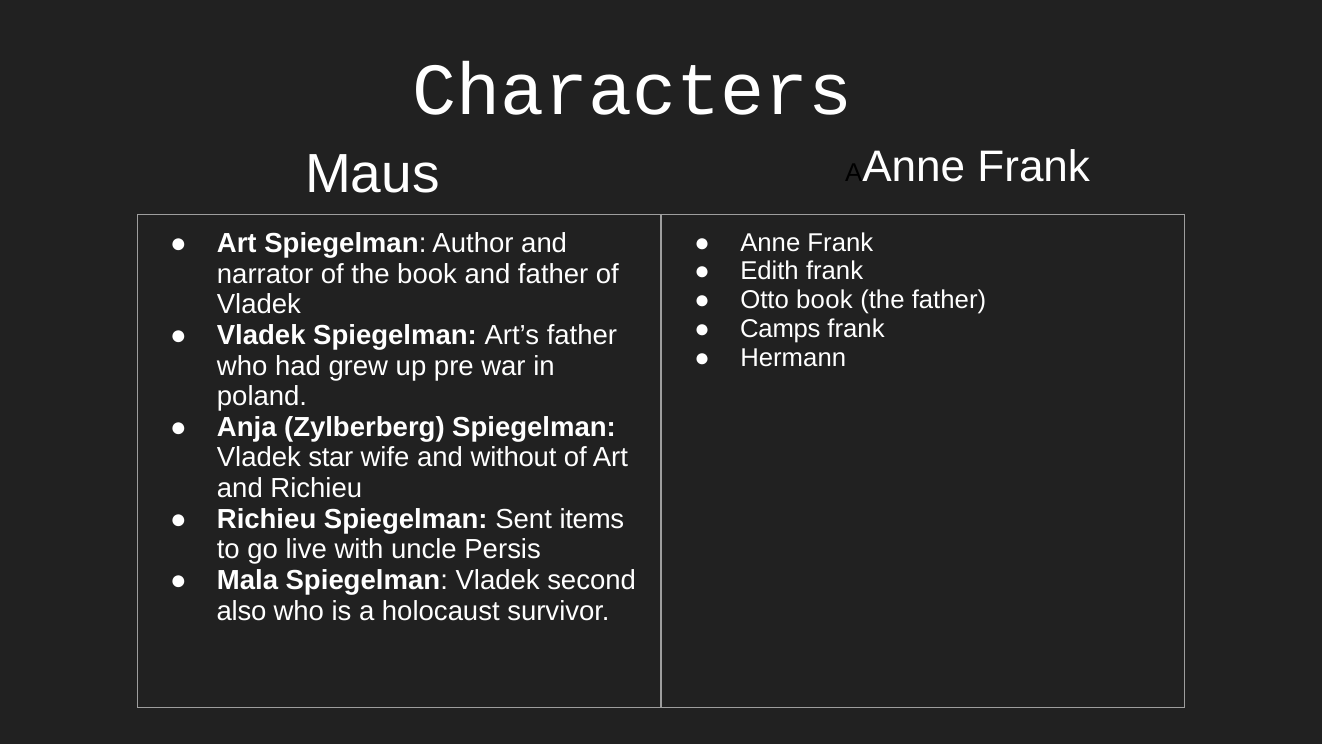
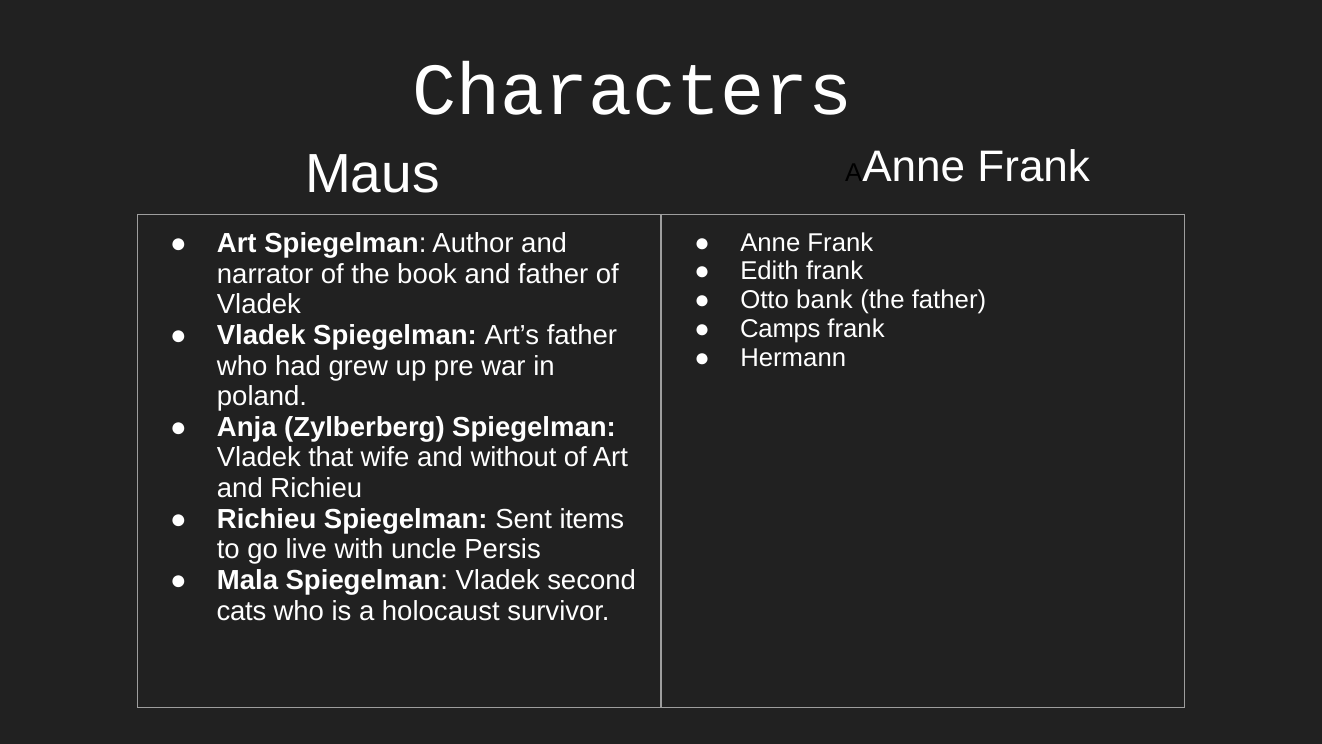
Otto book: book -> bank (824, 300)
star: star -> that (331, 458)
also: also -> cats (241, 611)
